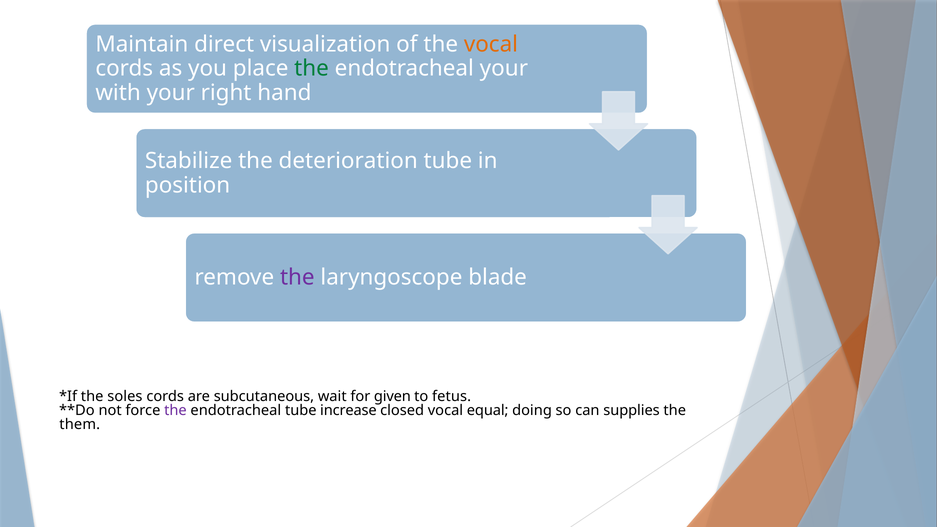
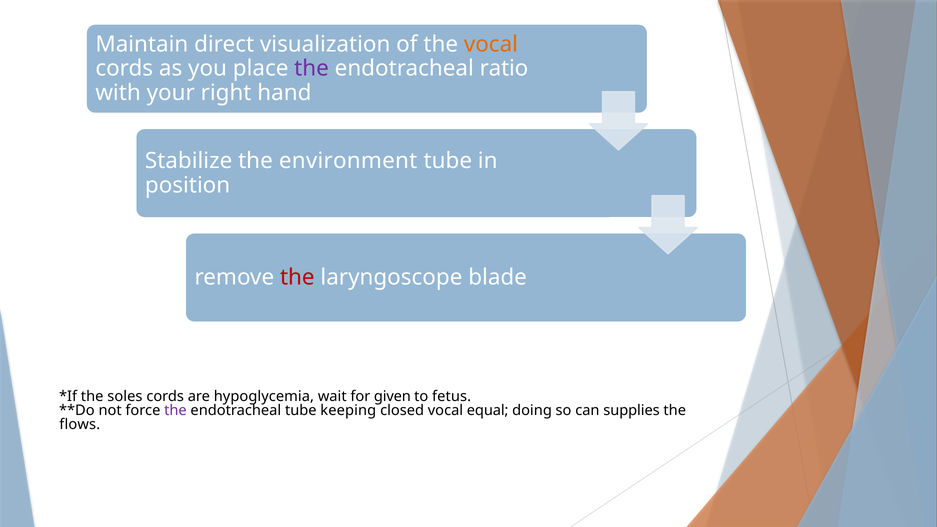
the colour: green -> purple (312, 69)
endotracheal your: your -> ratio (504, 69)
deterioration: deterioration -> environment (348, 161)
the colour: purple -> red (297, 277)
subcutaneous: subcutaneous -> hypoglycemia (264, 397)
increase: increase -> keeping (348, 411)
them: them -> flows (80, 425)
